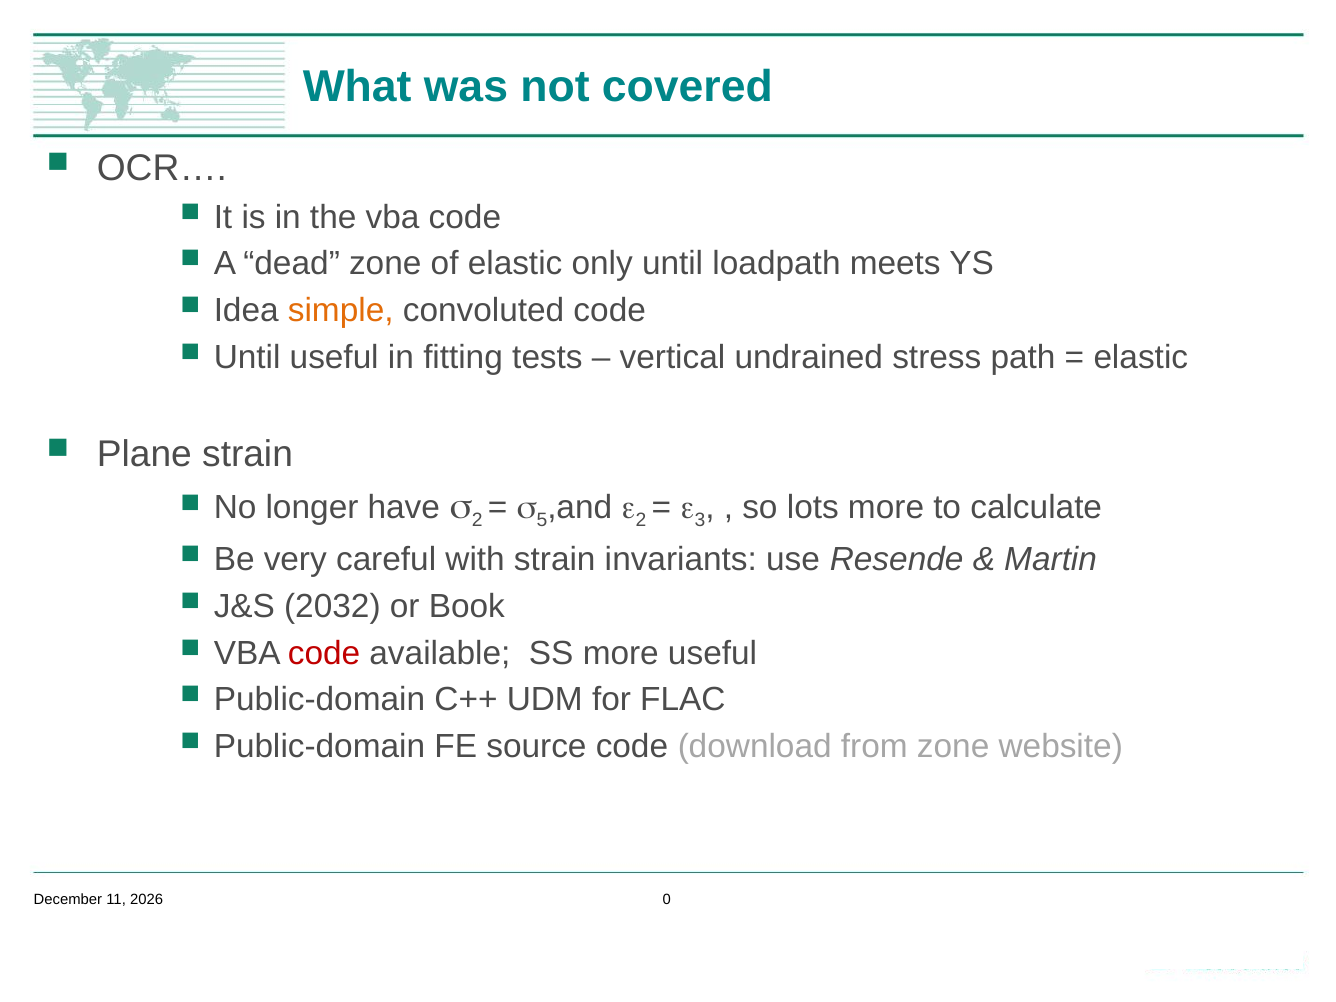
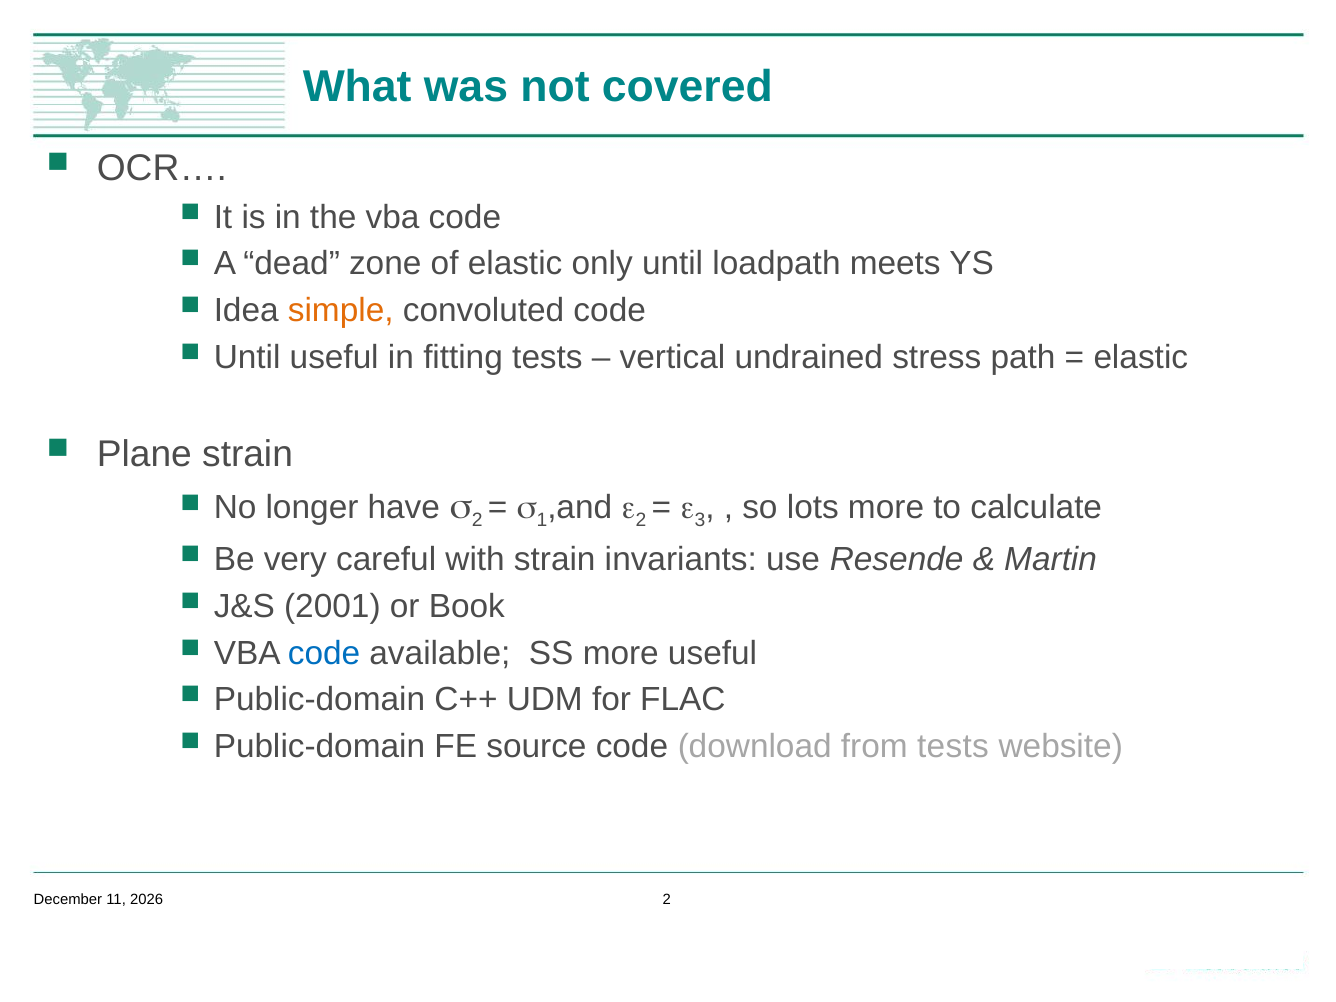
5: 5 -> 1 (542, 520)
2032: 2032 -> 2001 (332, 606)
code colour: red -> blue (324, 653)
from zone: zone -> tests (953, 747)
0: 0 -> 2 (667, 900)
